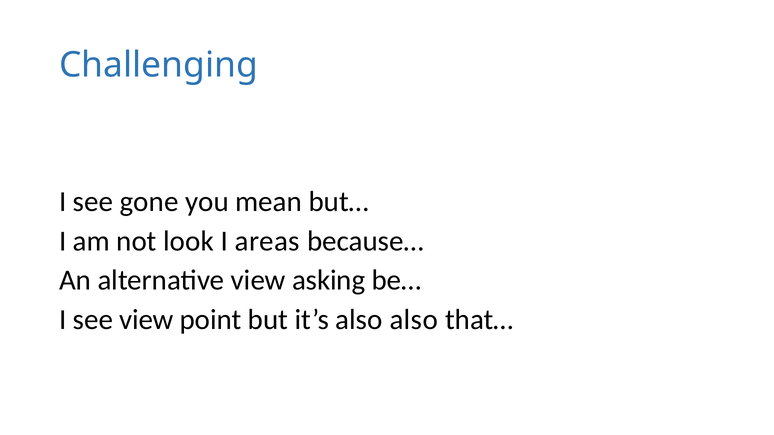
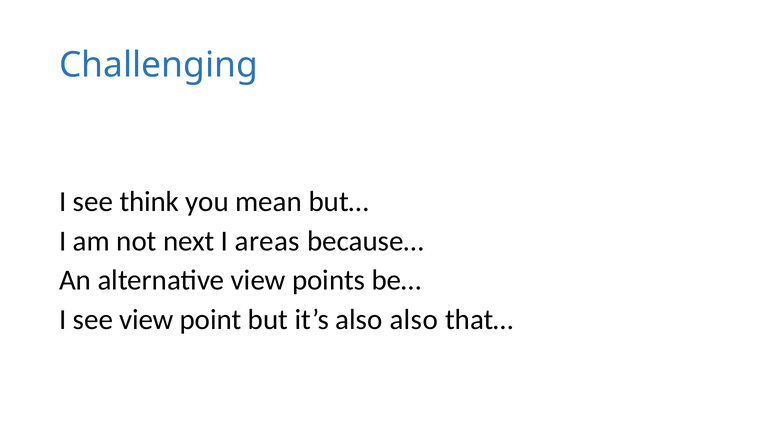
gone: gone -> think (149, 202)
look: look -> next (189, 241)
asking: asking -> points (329, 281)
